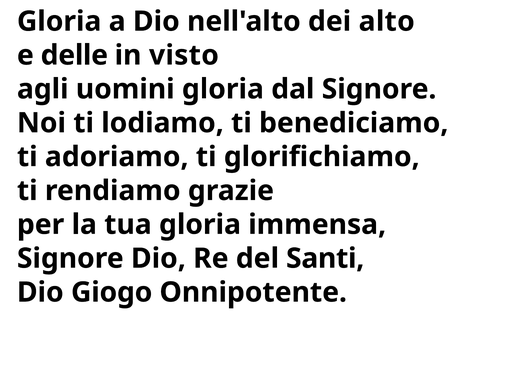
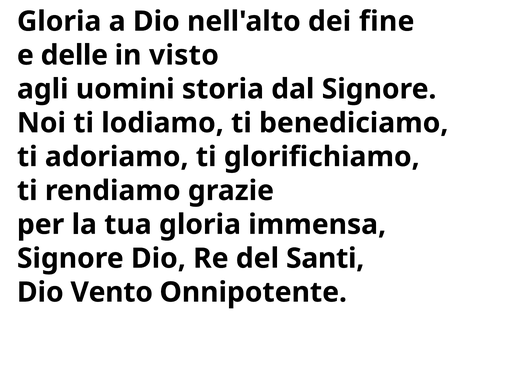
alto: alto -> fine (387, 21)
uomini gloria: gloria -> storia (223, 89)
Giogo: Giogo -> Vento (112, 293)
